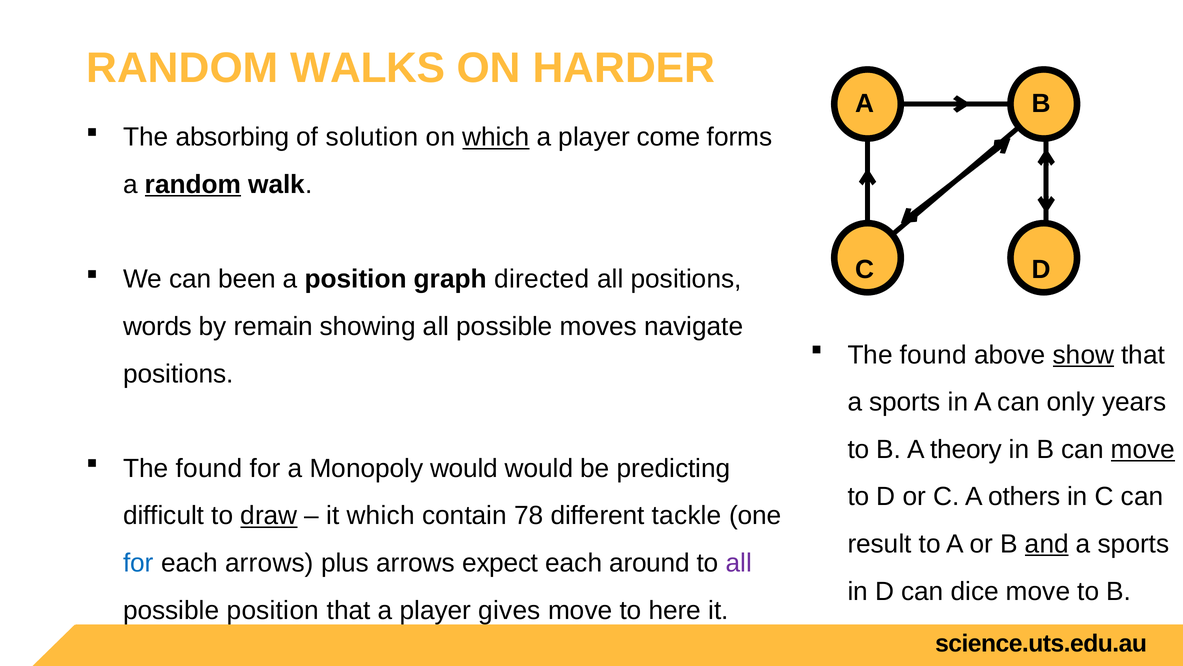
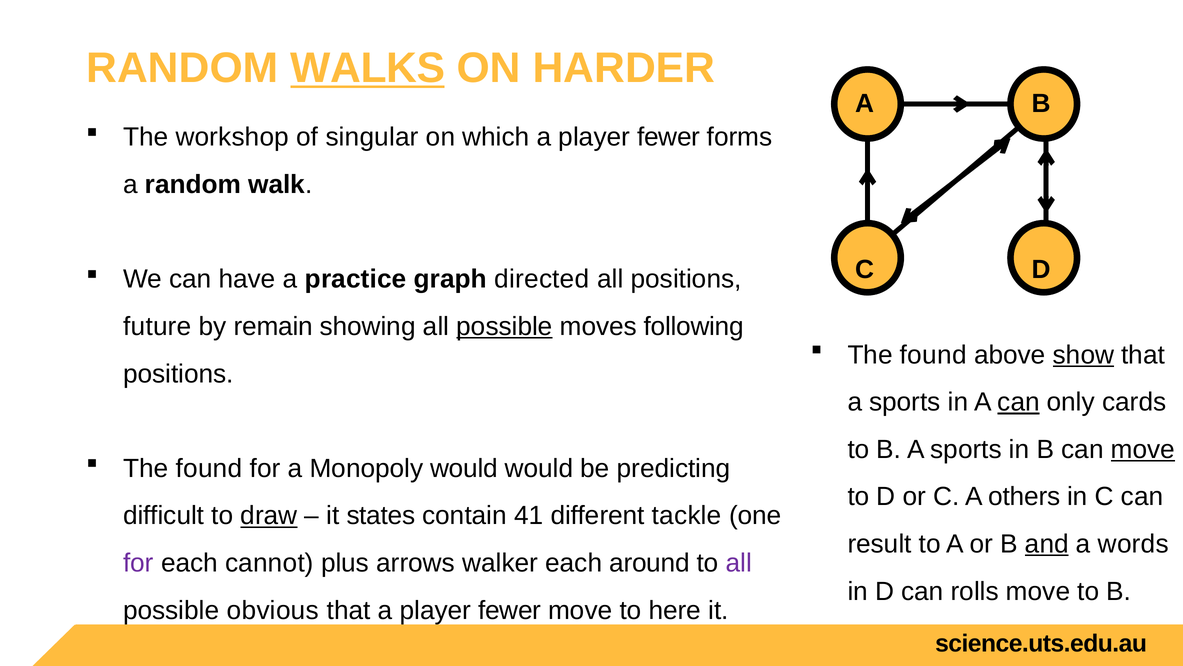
WALKS underline: none -> present (368, 68)
absorbing: absorbing -> workshop (232, 137)
solution: solution -> singular (372, 137)
which underline: present -> none (496, 137)
come: come -> fewer (669, 137)
random underline: present -> none (193, 184)
been: been -> have (247, 279)
a position: position -> practice (356, 279)
words: words -> future (157, 326)
possible underline: none -> present (504, 326)
navigate: navigate -> following (694, 326)
can underline: none -> present (1019, 402)
years: years -> cards (1134, 402)
B A theory: theory -> sports (966, 449)
it which: which -> states (381, 515)
78: 78 -> 41 (529, 515)
sports: sports -> words (1133, 544)
for colour: blue -> purple (138, 563)
each arrows: arrows -> cannot (269, 563)
expect: expect -> walker (500, 563)
dice: dice -> rolls (975, 591)
possible position: position -> obvious (273, 610)
that a player gives: gives -> fewer (510, 610)
